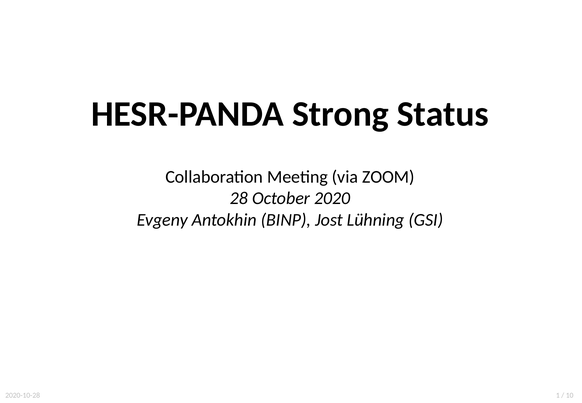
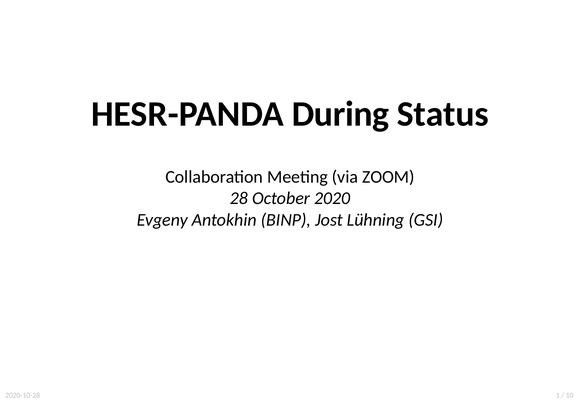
Strong: Strong -> During (340, 114)
